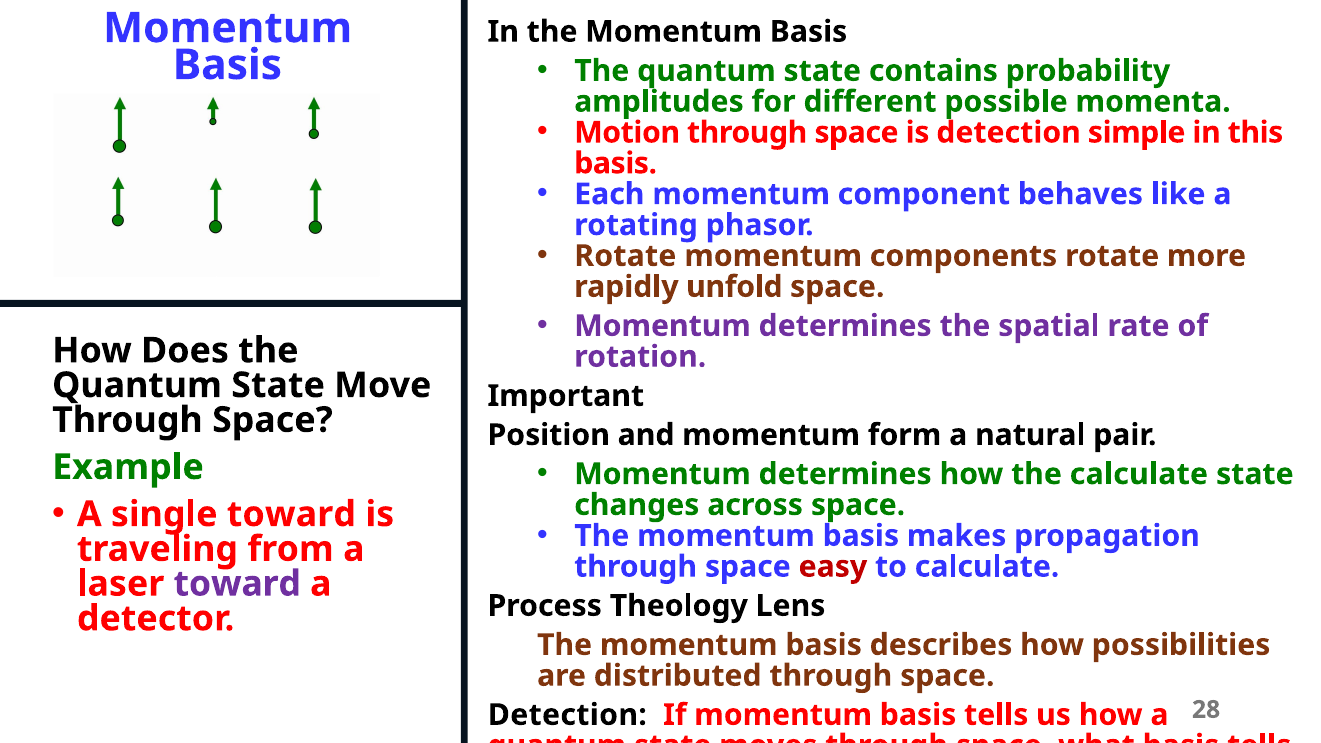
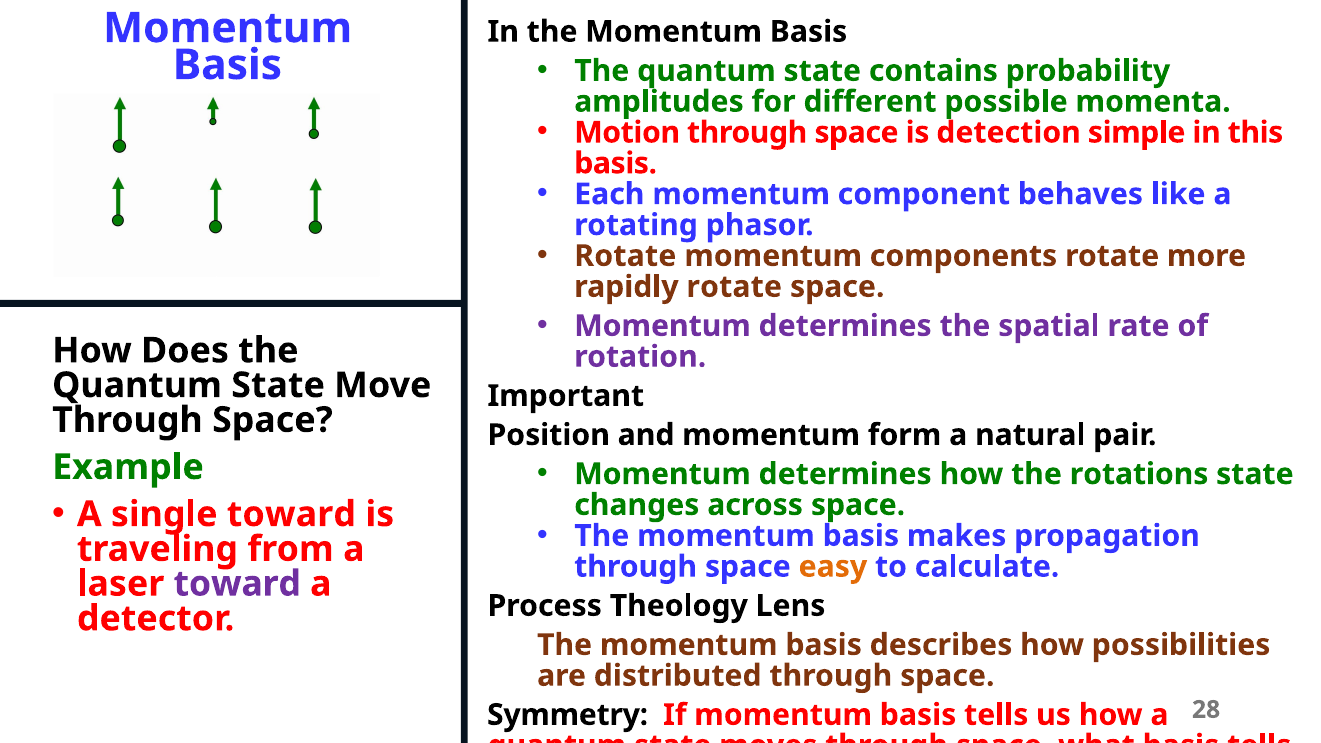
rapidly unfold: unfold -> rotate (734, 287)
the calculate: calculate -> rotations (1139, 474)
easy colour: red -> orange (833, 567)
Detection: Detection -> Symmetry (568, 715)
